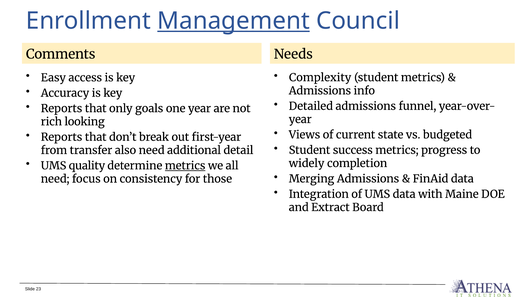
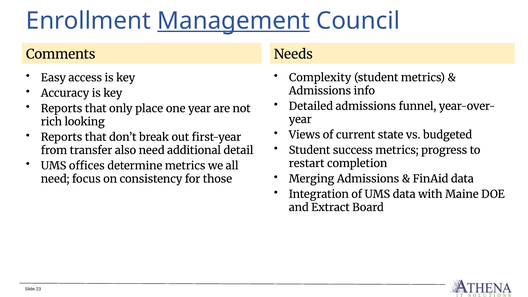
goals: goals -> place (149, 109)
quality: quality -> offices (87, 166)
metrics underline: present -> none (185, 166)
widely: widely -> restart (307, 163)
